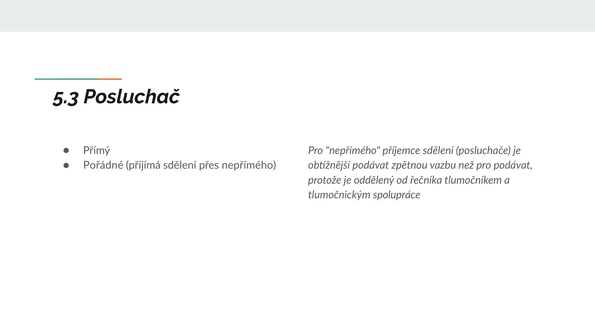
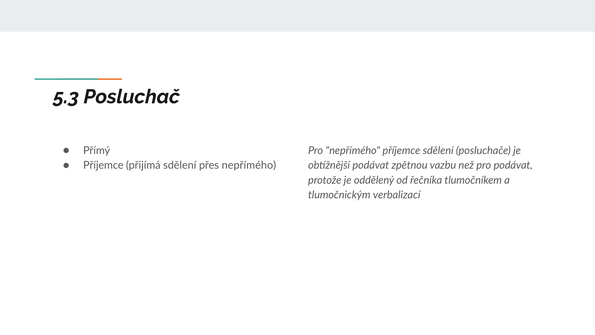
Pořádné: Pořádné -> Příjemce (103, 165)
spolupráce: spolupráce -> verbalizací (397, 195)
